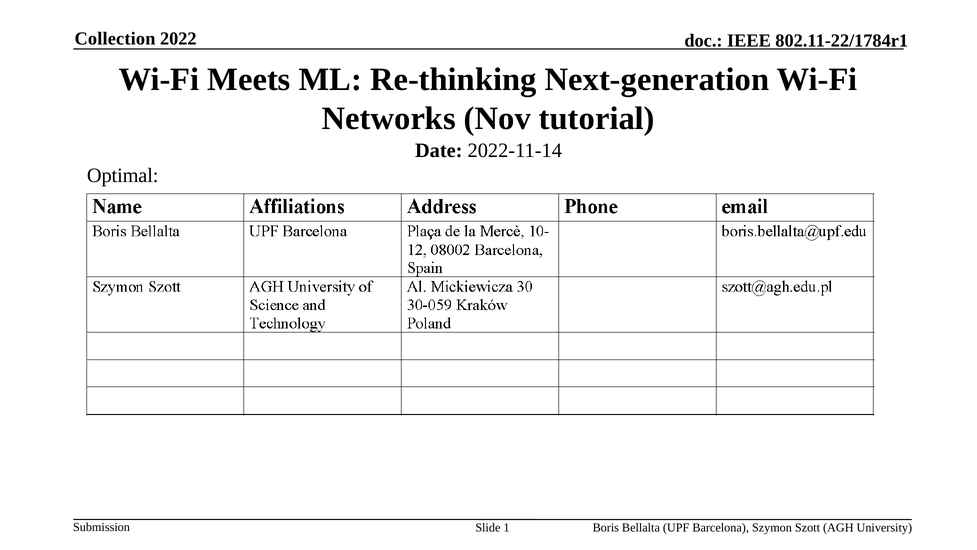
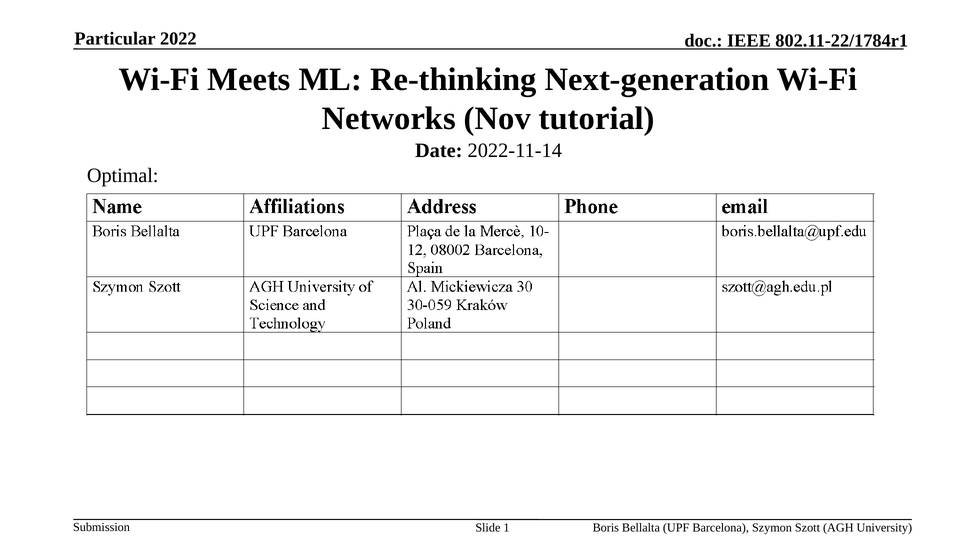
Collection: Collection -> Particular (115, 39)
